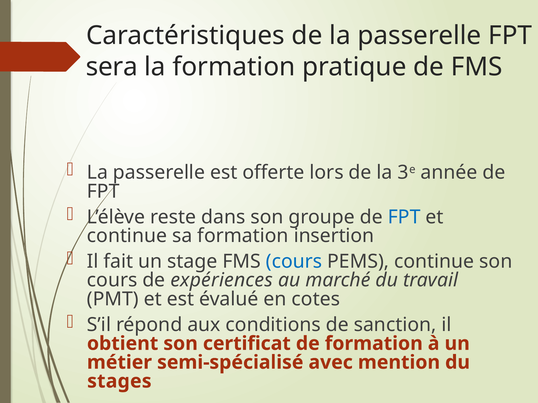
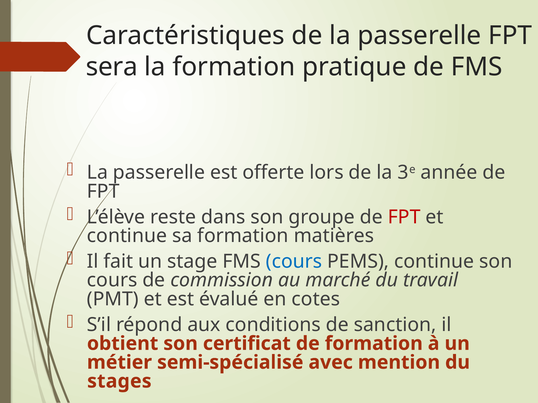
FPT colour: blue -> red (404, 217)
insertion: insertion -> matières (334, 236)
expériences: expériences -> commission (222, 281)
